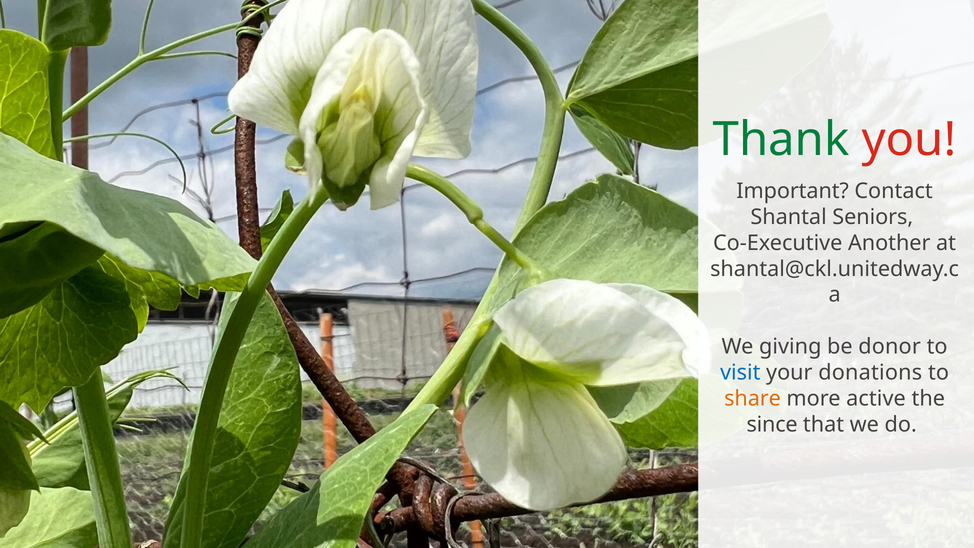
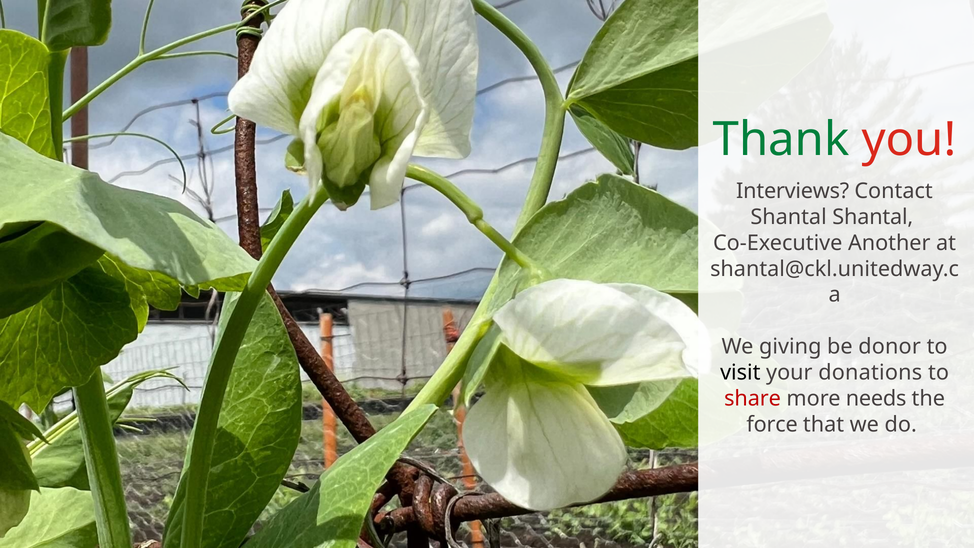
Important: Important -> Interviews (793, 191)
Shantal Seniors: Seniors -> Shantal (873, 217)
visit colour: blue -> black (740, 373)
share colour: orange -> red (753, 399)
active: active -> needs (876, 399)
since: since -> force (772, 425)
